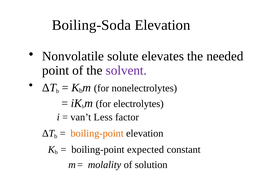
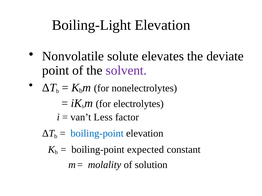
Boiling-Soda: Boiling-Soda -> Boiling-Light (91, 25)
needed: needed -> deviate (225, 56)
boiling-point colour: orange -> blue (97, 134)
